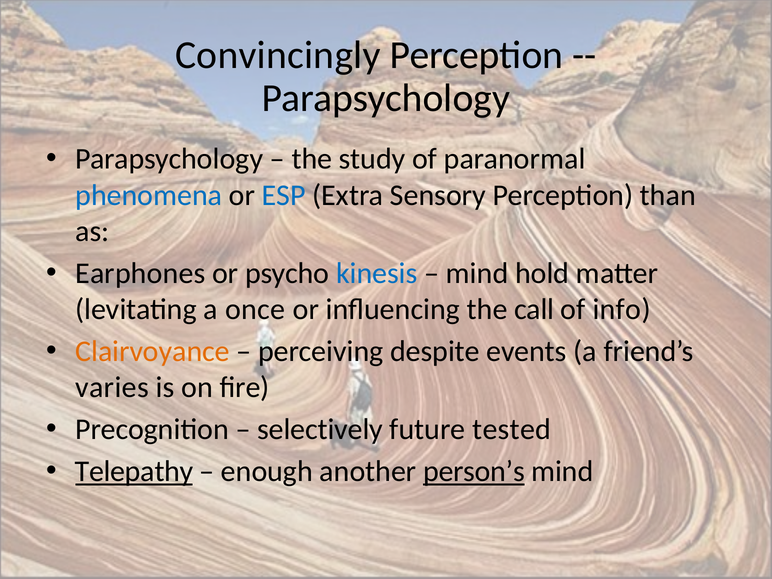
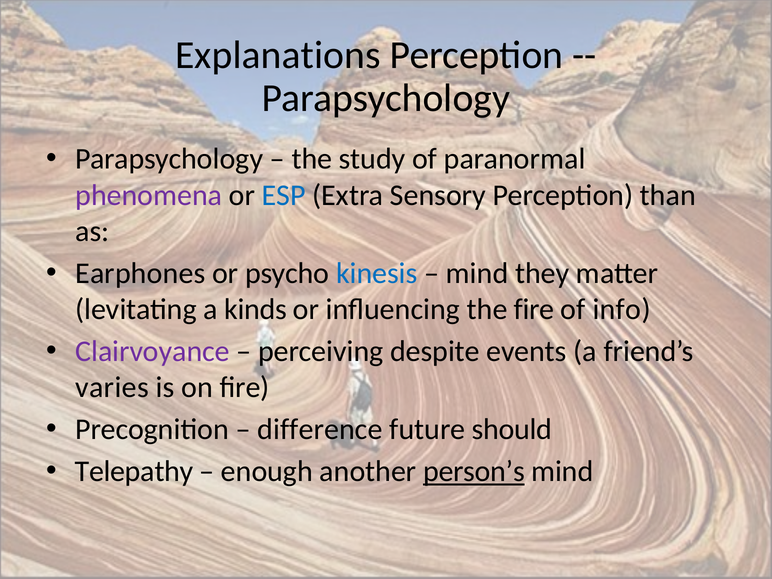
Convincingly: Convincingly -> Explanations (278, 55)
phenomena colour: blue -> purple (149, 195)
hold: hold -> they (542, 273)
once: once -> kinds (256, 309)
the call: call -> fire (534, 309)
Clairvoyance colour: orange -> purple (153, 351)
selectively: selectively -> difference (320, 429)
tested: tested -> should (512, 429)
Telepathy underline: present -> none (134, 472)
